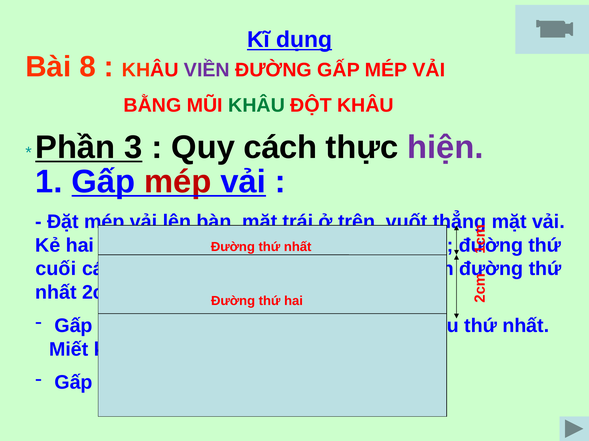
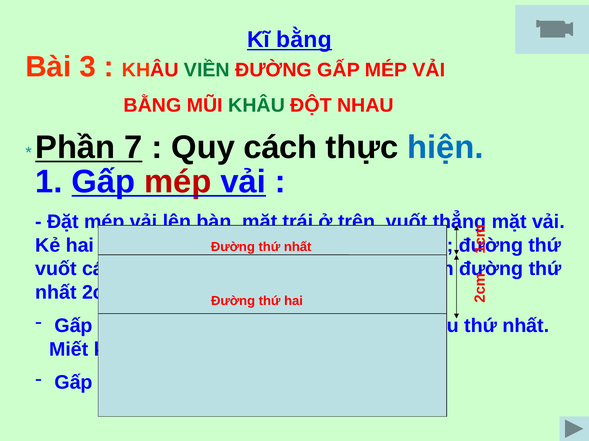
Kĩ dụng: dụng -> bằng (304, 40)
8: 8 -> 3 (88, 67)
VIỀN colour: purple -> green (207, 70)
ĐỘT KHÂU: KHÂU -> NHAU (366, 105)
3: 3 -> 7 (133, 148)
hiện colour: purple -> blue (445, 148)
cuối: cuối -> vuốt (56, 269)
